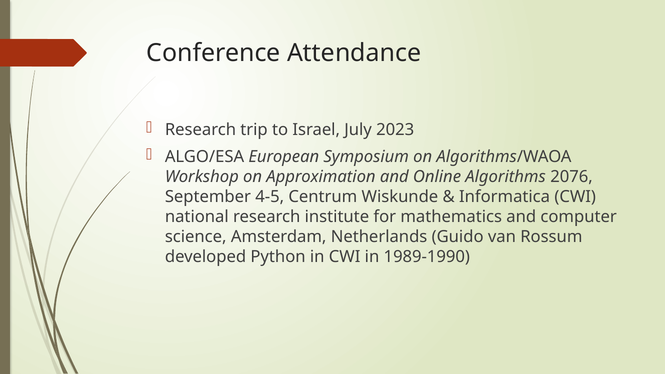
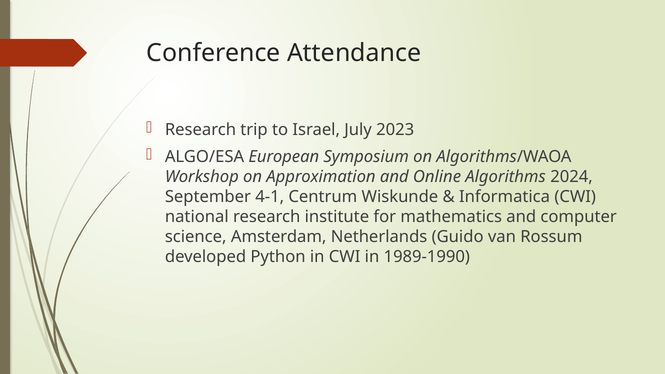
2076: 2076 -> 2024 (572, 177)
4-5: 4-5 -> 4-1 (270, 197)
